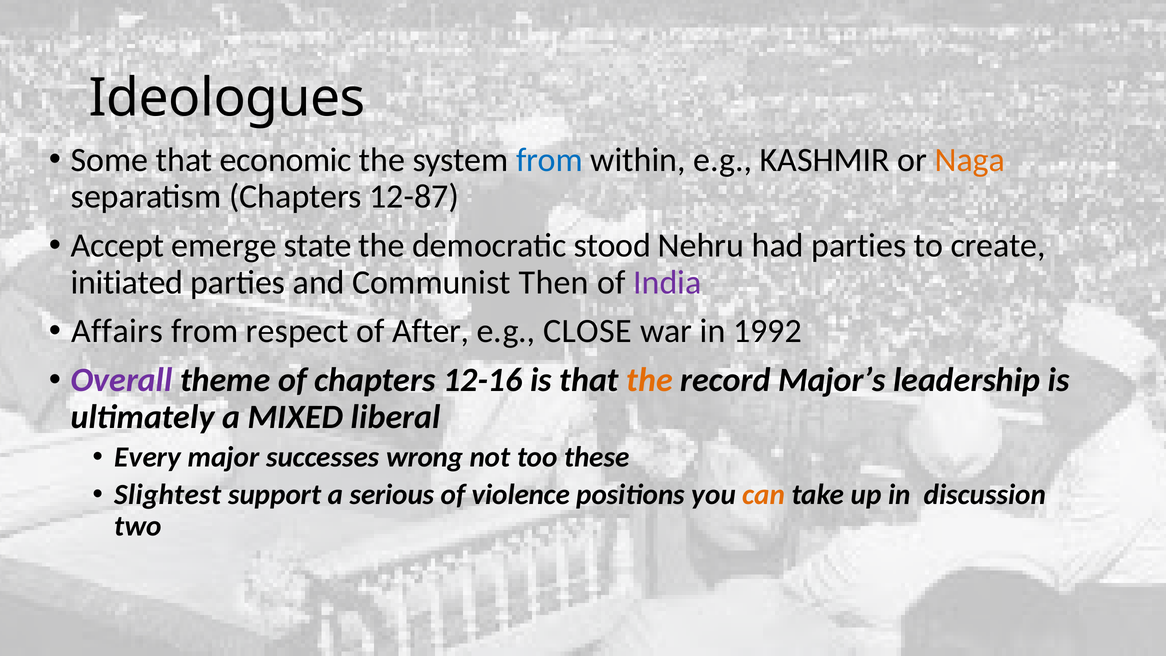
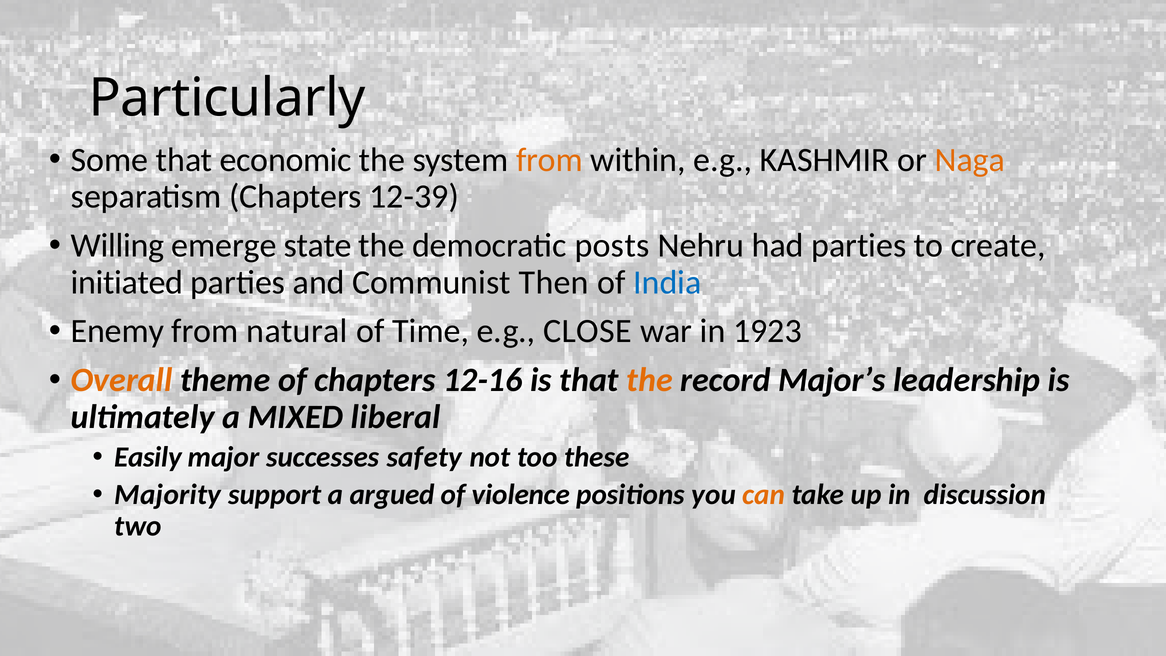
Ideologues: Ideologues -> Particularly (227, 98)
from colour: blue -> orange (549, 160)
12-87: 12-87 -> 12-39 (414, 197)
Accept: Accept -> Willing (117, 246)
stood: stood -> posts (612, 246)
India colour: purple -> blue (667, 282)
Affairs: Affairs -> Enemy (117, 331)
respect: respect -> natural (297, 331)
After: After -> Time (431, 331)
1992: 1992 -> 1923 (767, 331)
Overall colour: purple -> orange (122, 380)
Every: Every -> Easily (148, 457)
wrong: wrong -> safety (424, 457)
Slightest: Slightest -> Majority (168, 495)
serious: serious -> argued (392, 495)
